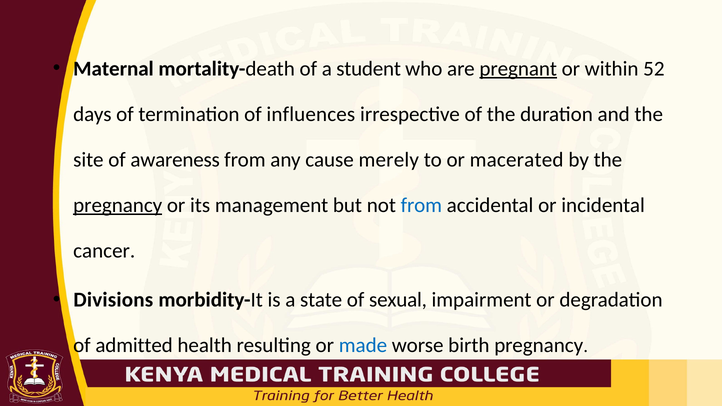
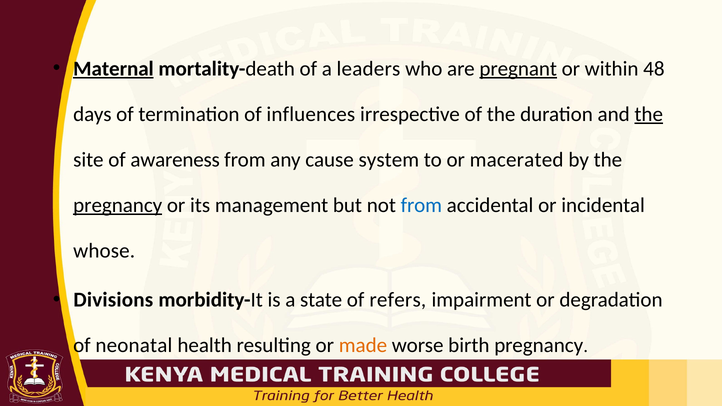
Maternal underline: none -> present (113, 69)
student: student -> leaders (368, 69)
52: 52 -> 48 (654, 69)
the underline: none -> present (649, 114)
merely: merely -> system (389, 160)
cancer: cancer -> whose (104, 251)
sexual: sexual -> refers (398, 300)
admitted: admitted -> neonatal (134, 345)
made colour: blue -> orange (363, 345)
